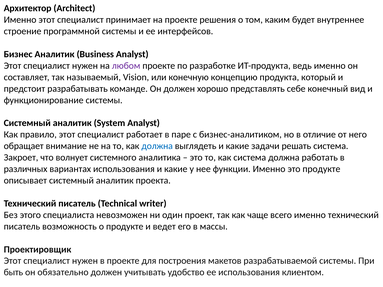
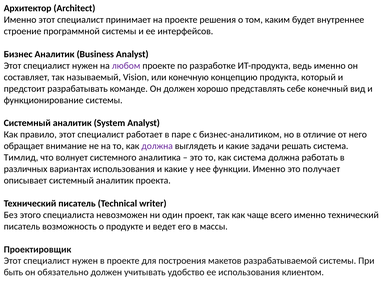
должна colour: blue -> purple (157, 146)
Закроет: Закроет -> Тимлид (21, 158)
это продукте: продукте -> получает (321, 169)
